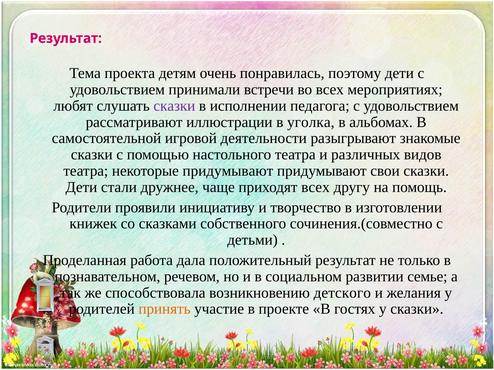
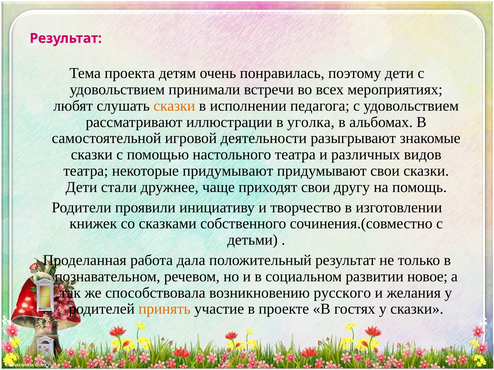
сказки colour: purple -> orange (174, 106)
приходят всех: всех -> свои (316, 187)
семье: семье -> новое (427, 277)
детского: детского -> русского (342, 293)
